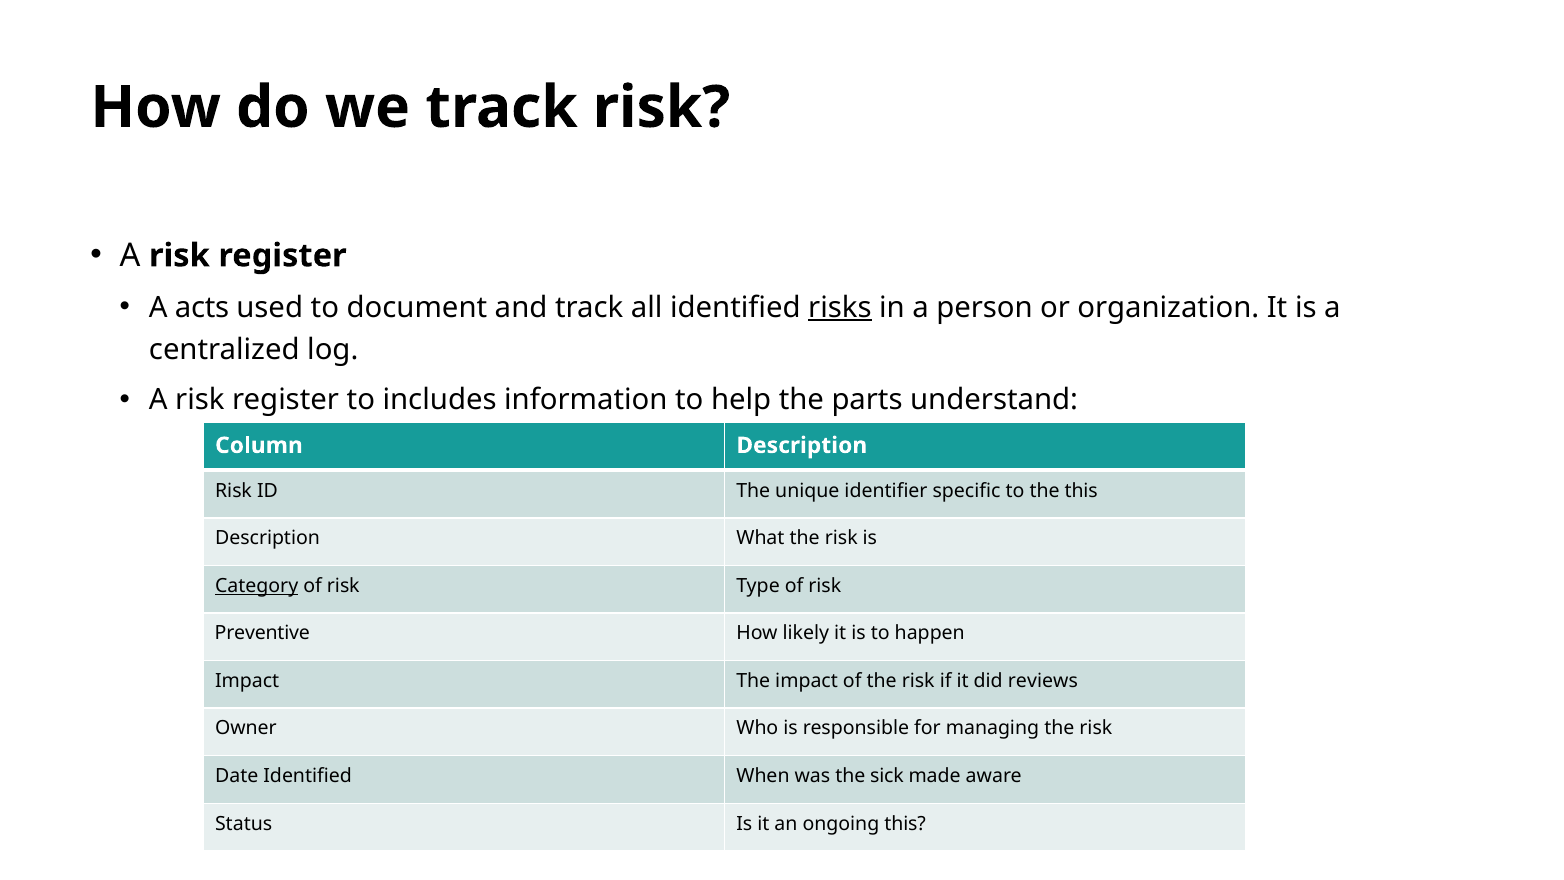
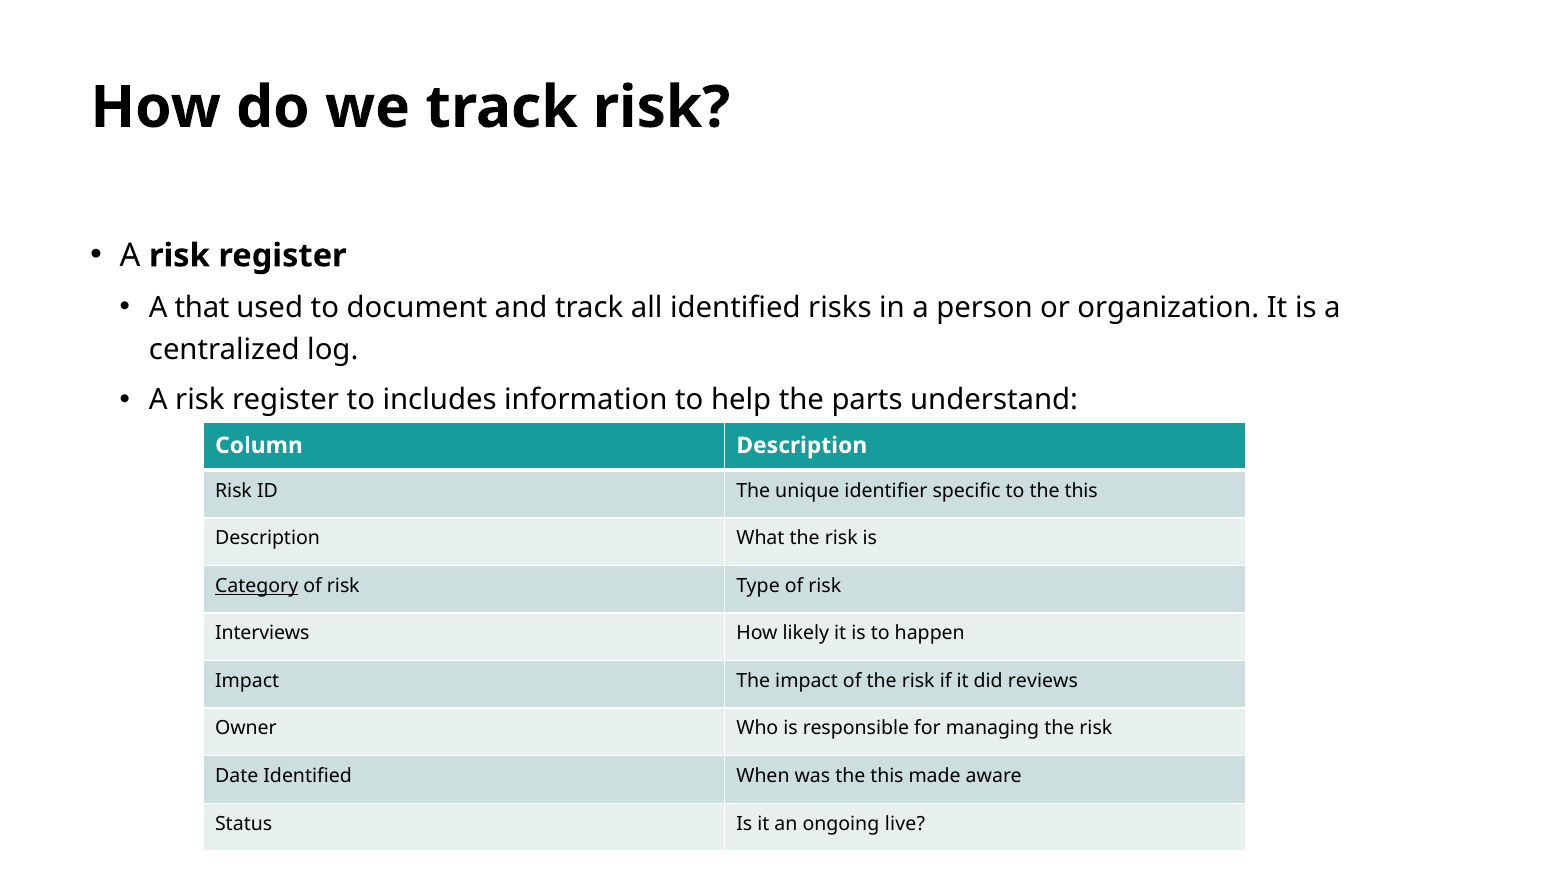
acts: acts -> that (202, 308)
risks underline: present -> none (840, 308)
Preventive: Preventive -> Interviews (262, 633)
was the sick: sick -> this (887, 776)
ongoing this: this -> live (905, 823)
